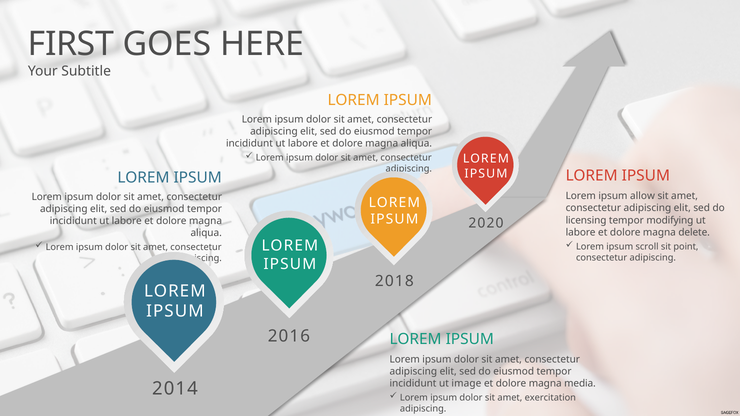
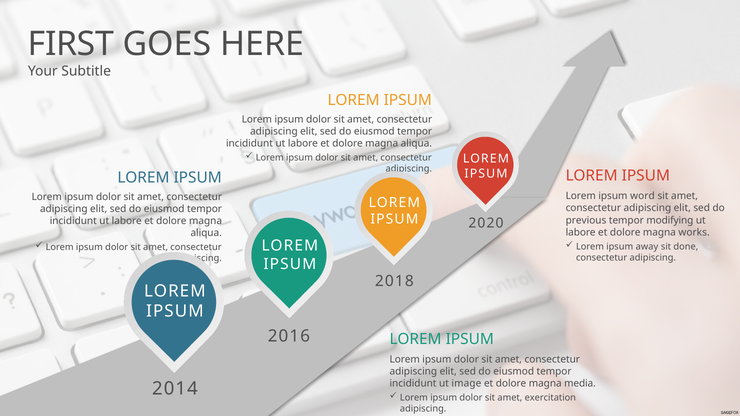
allow: allow -> word (642, 196)
licensing: licensing -> previous (586, 220)
delete: delete -> works (694, 232)
scroll: scroll -> away (647, 247)
point: point -> done (686, 247)
